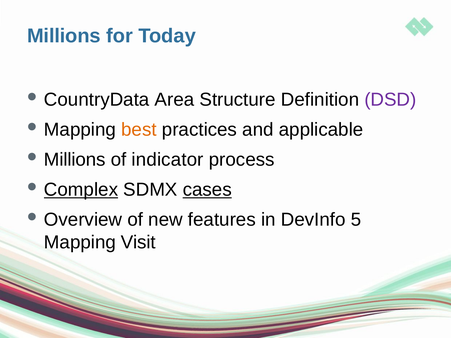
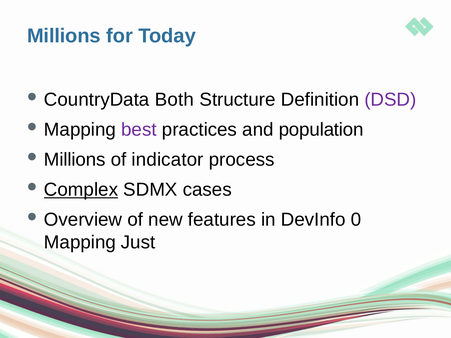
Area: Area -> Both (174, 100)
best colour: orange -> purple (139, 130)
applicable: applicable -> population (321, 130)
cases underline: present -> none (207, 190)
5: 5 -> 0 (356, 220)
Visit: Visit -> Just (138, 243)
